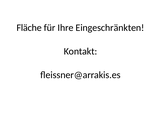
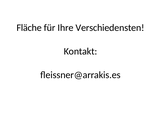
Eingeschränkten: Eingeschränkten -> Verschiedensten (110, 28)
